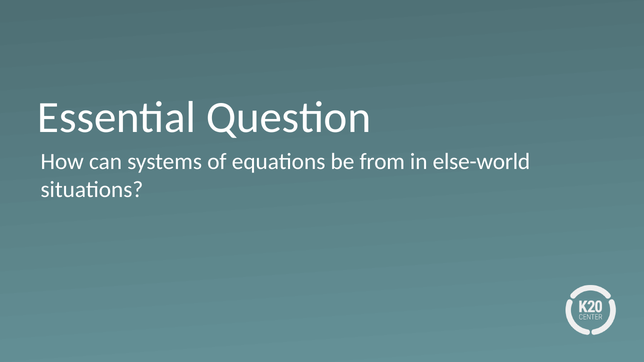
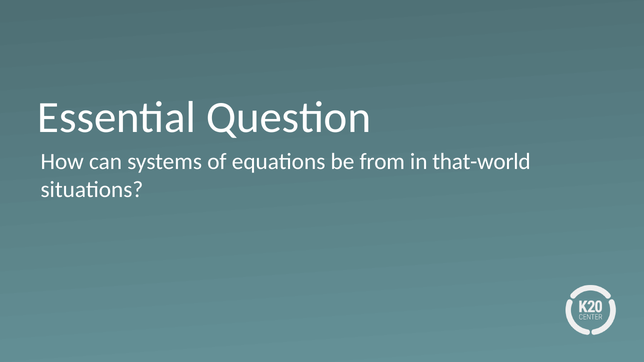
else-world: else-world -> that-world (481, 162)
